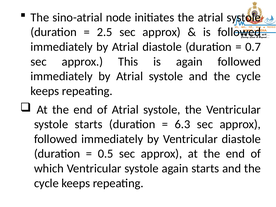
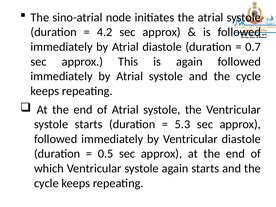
2.5: 2.5 -> 4.2 (105, 32)
6.3: 6.3 -> 5.3 (183, 124)
